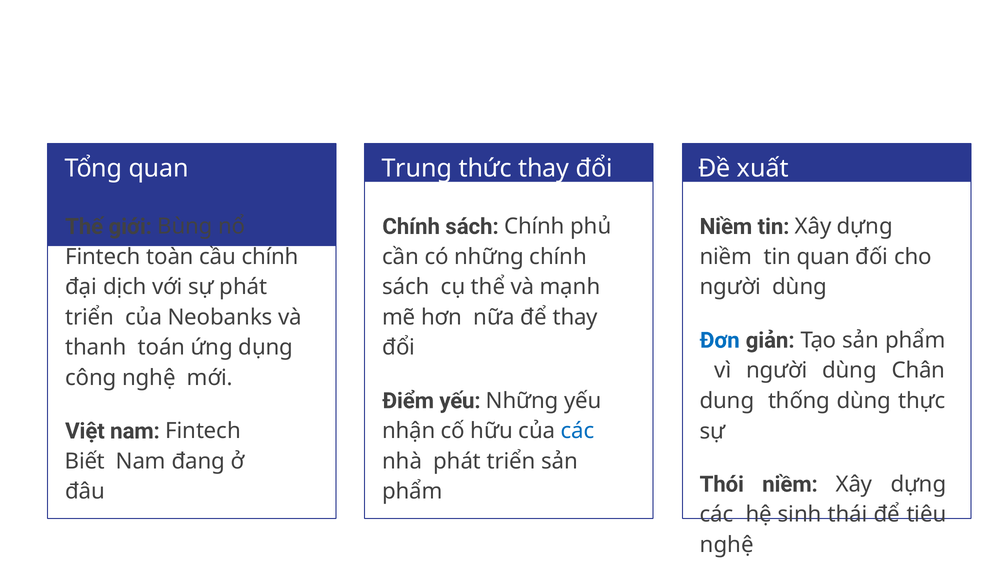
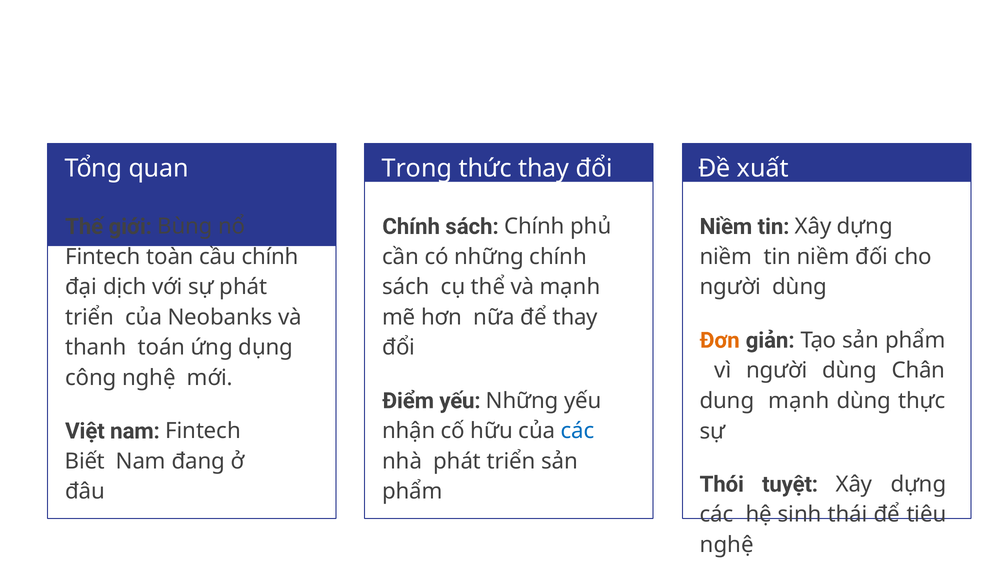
Trung: Trung -> Trong (417, 168)
tin quan: quan -> niềm (823, 257)
Đơn colour: blue -> orange (720, 340)
dung thống: thống -> mạnh (799, 401)
Thói niềm: niềm -> tuyệt (790, 484)
